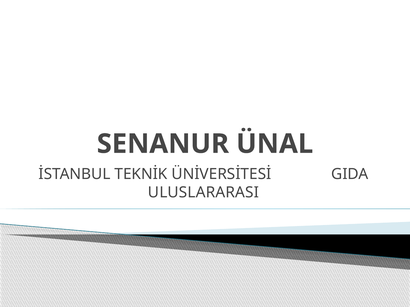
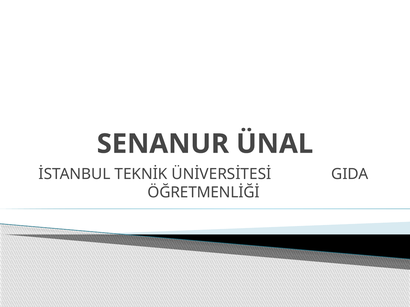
ULUSLARARASI: ULUSLARARASI -> ÖĞRETMENLİĞİ (204, 193)
